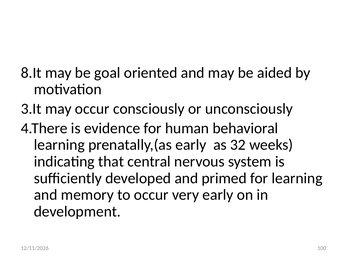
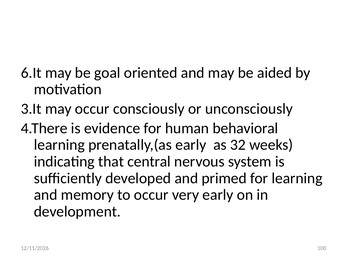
8.It: 8.It -> 6.It (31, 73)
